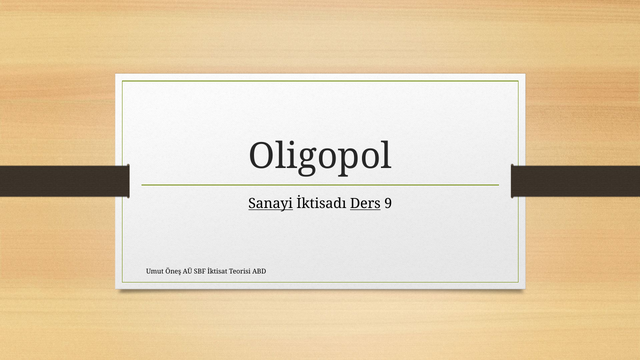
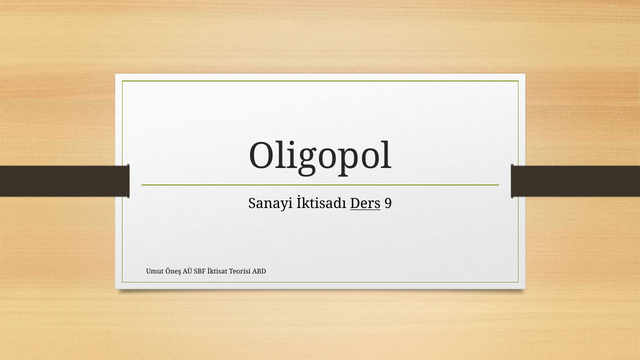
Sanayi underline: present -> none (271, 204)
